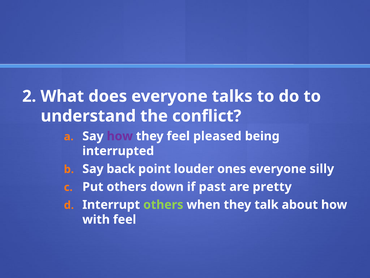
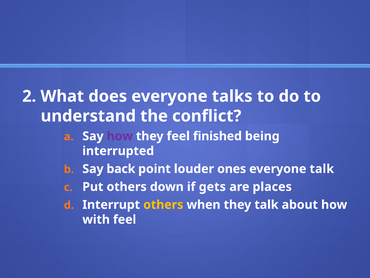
pleased: pleased -> finished (217, 136)
everyone silly: silly -> talk (322, 169)
past: past -> gets (212, 187)
pretty: pretty -> places (272, 187)
others colour: light green -> yellow (163, 204)
